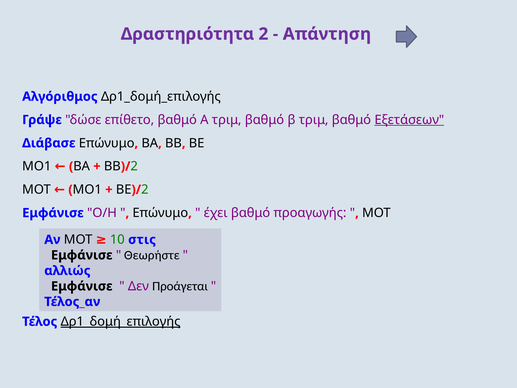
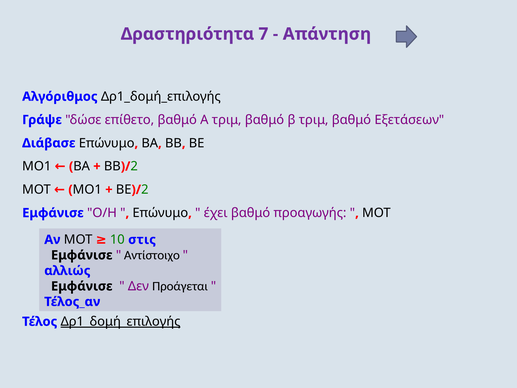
Δραστηριότητα 2: 2 -> 7 (263, 34)
Εξετάσεων underline: present -> none (409, 120)
Θεωρήστε: Θεωρήστε -> Αντίστοιχο (152, 255)
